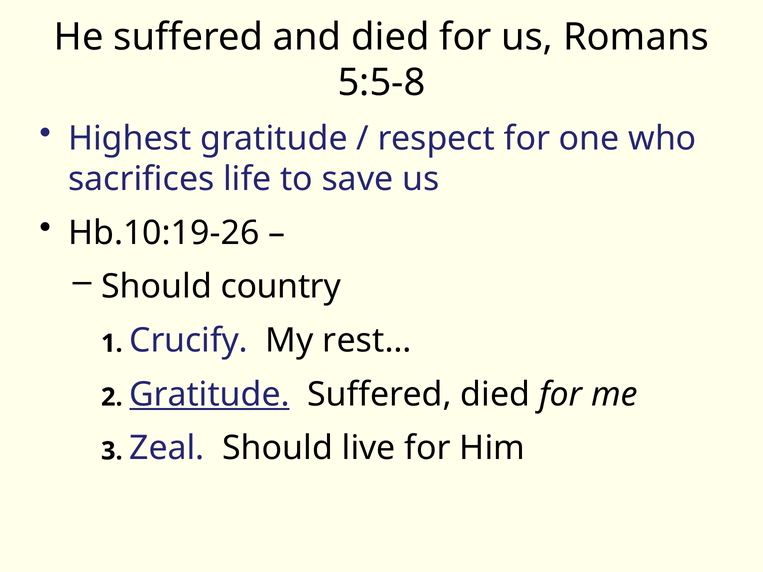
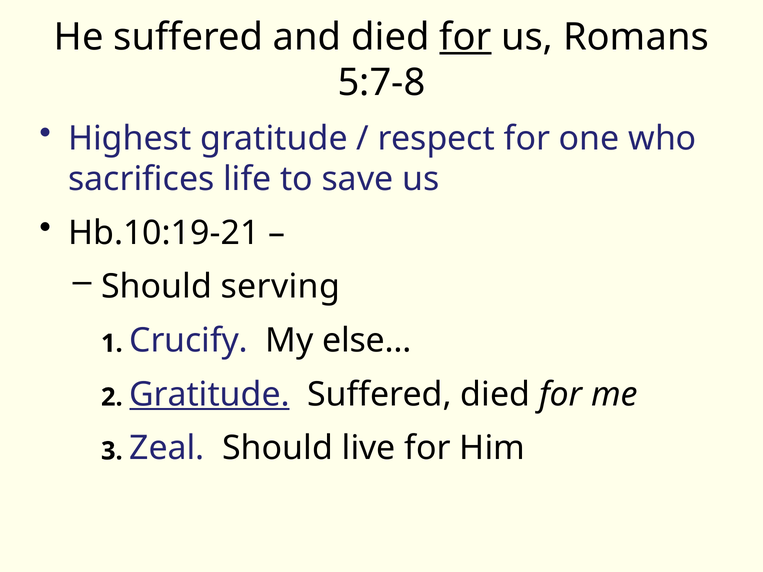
for underline: none -> present (465, 37)
5:5-8: 5:5-8 -> 5:7-8 (381, 83)
Hb.10:19-26: Hb.10:19-26 -> Hb.10:19-21 (164, 233)
country: country -> serving (280, 287)
rest…: rest… -> else… (367, 341)
